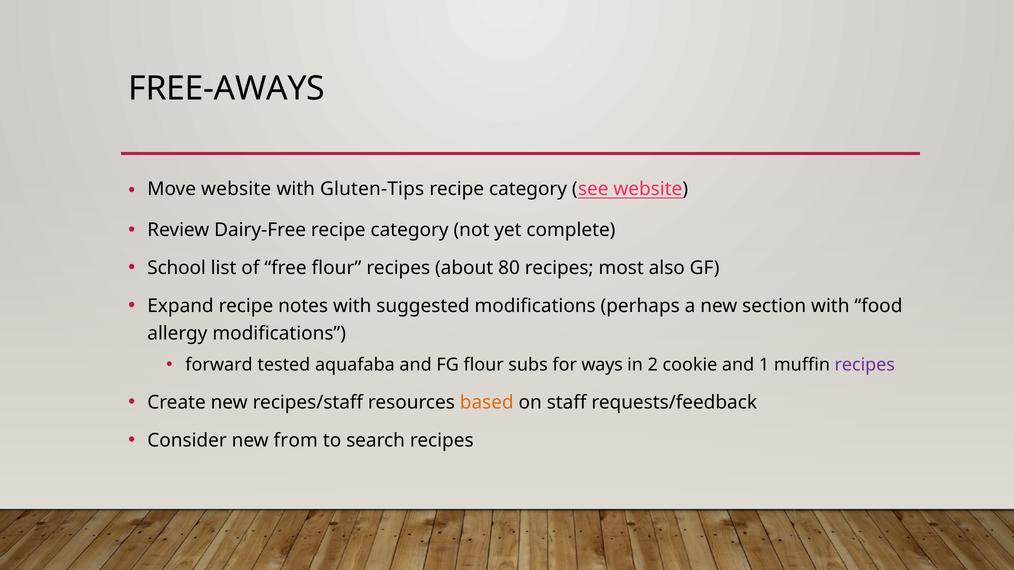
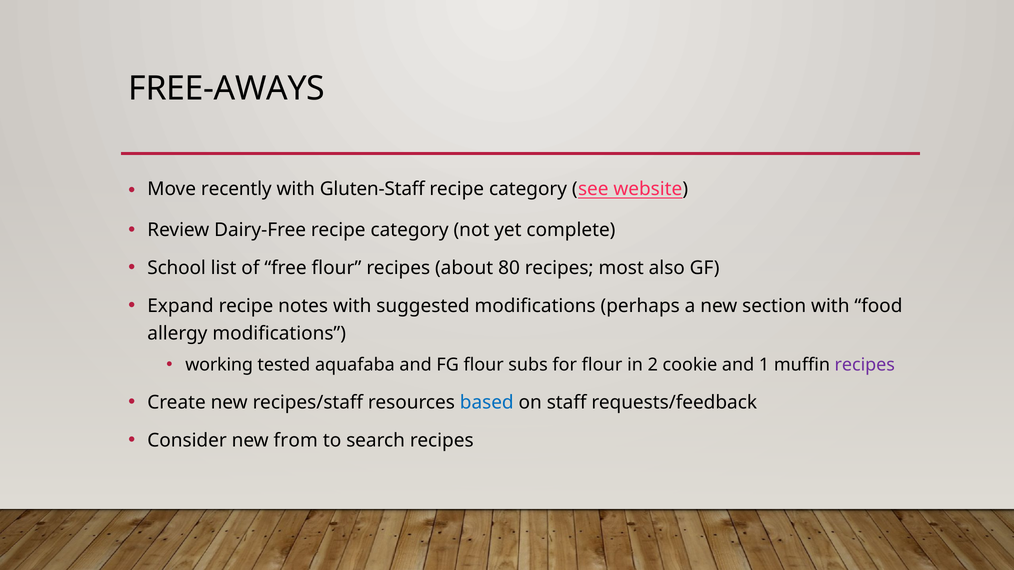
Move website: website -> recently (236, 189)
Gluten-Tips: Gluten-Tips -> Gluten-Staff (372, 189)
forward: forward -> working (219, 365)
for ways: ways -> flour (602, 365)
based colour: orange -> blue (487, 403)
